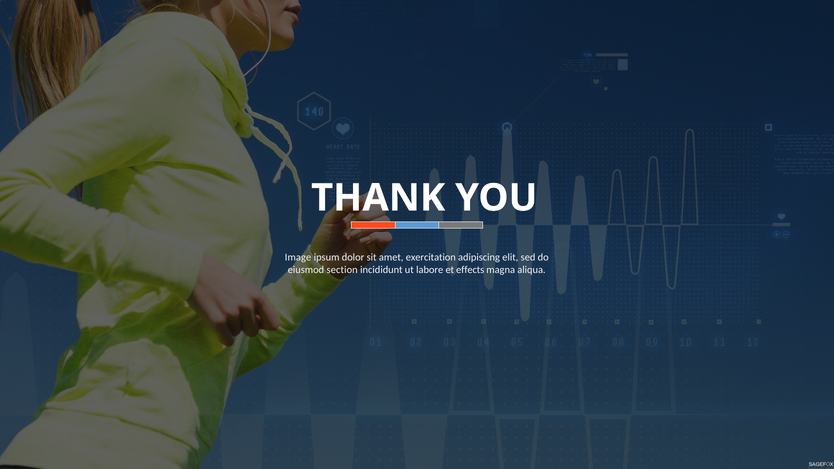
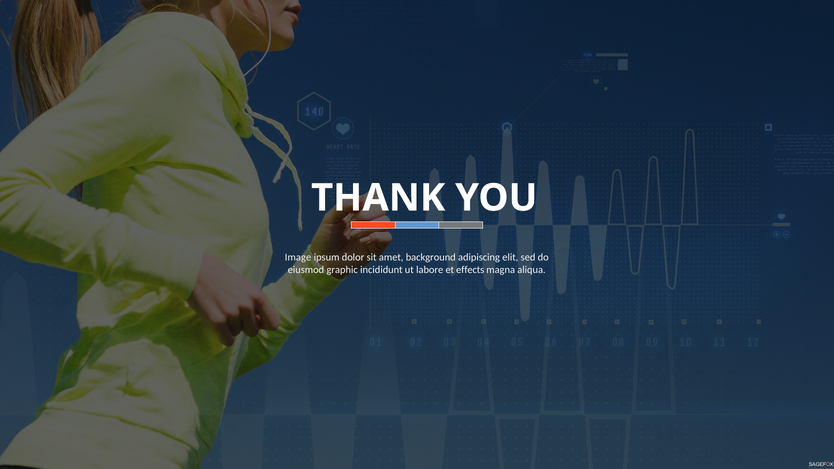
exercitation: exercitation -> background (431, 257)
section: section -> graphic (342, 270)
